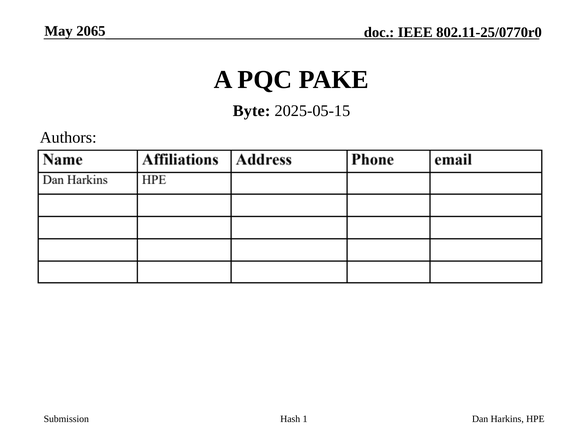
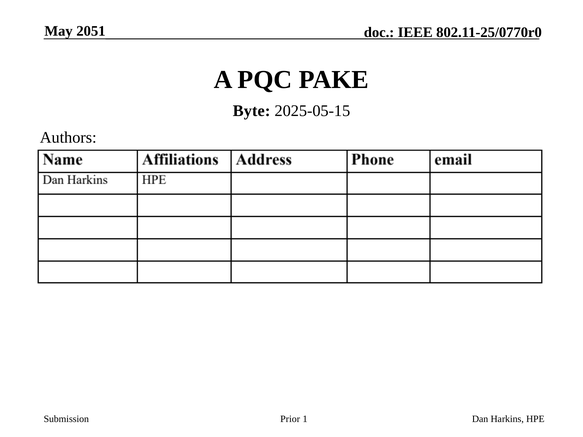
2065: 2065 -> 2051 (91, 31)
Hash: Hash -> Prior (290, 419)
